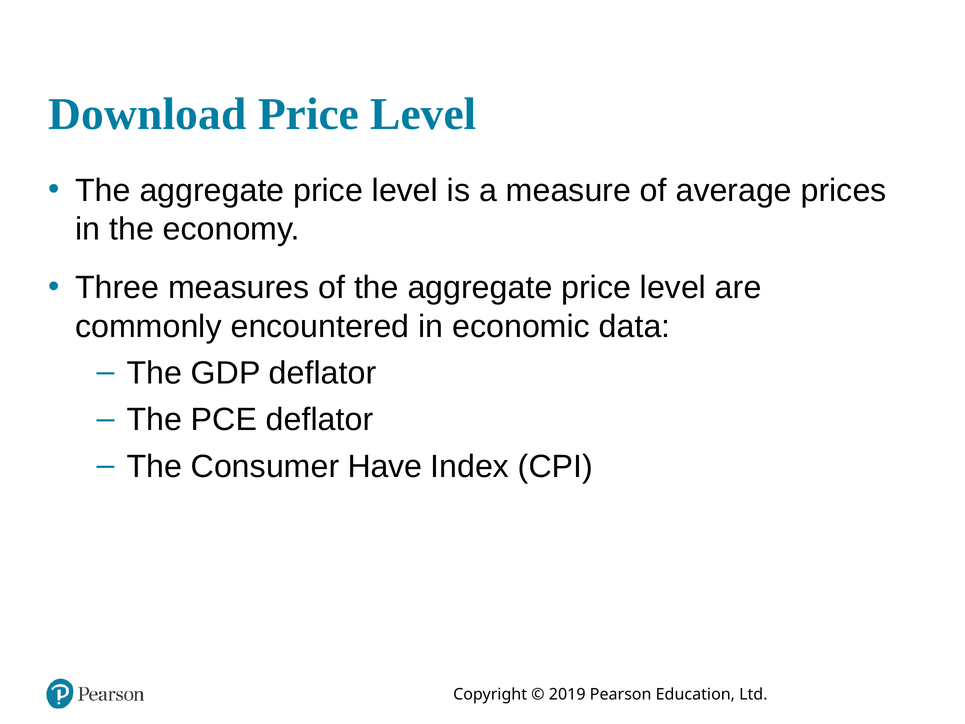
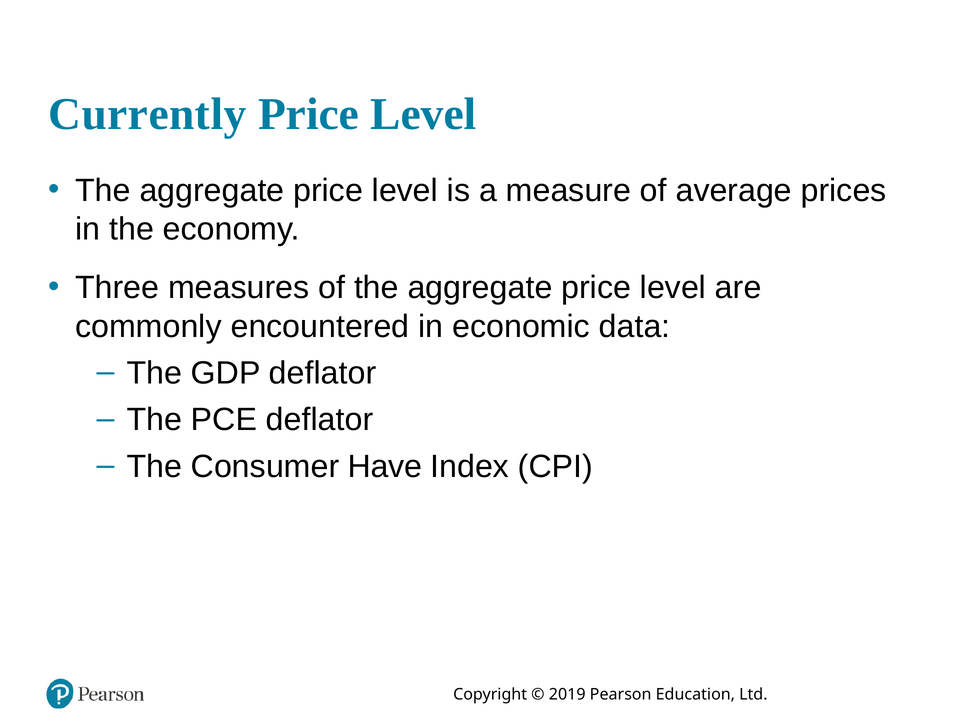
Download: Download -> Currently (147, 114)
